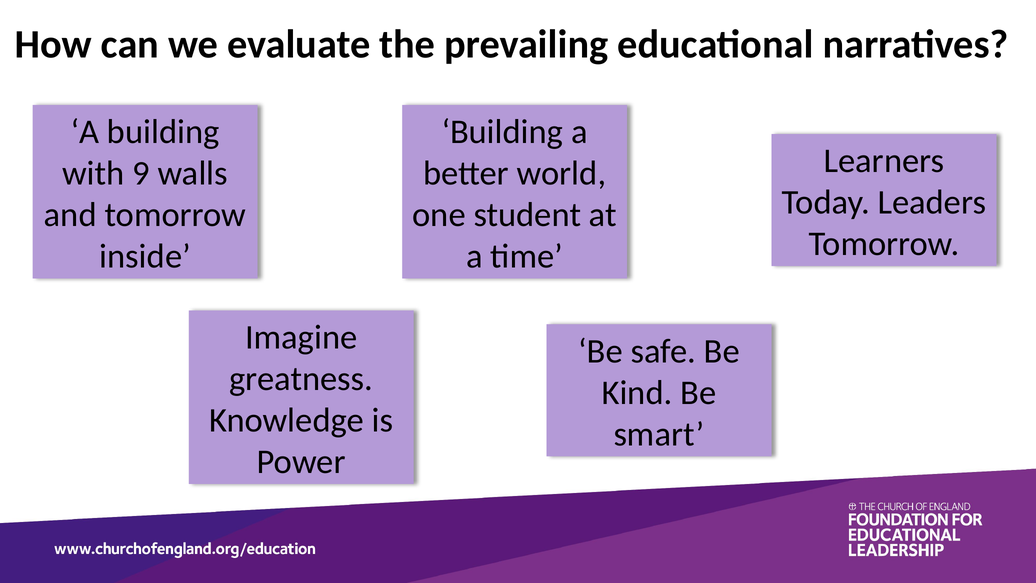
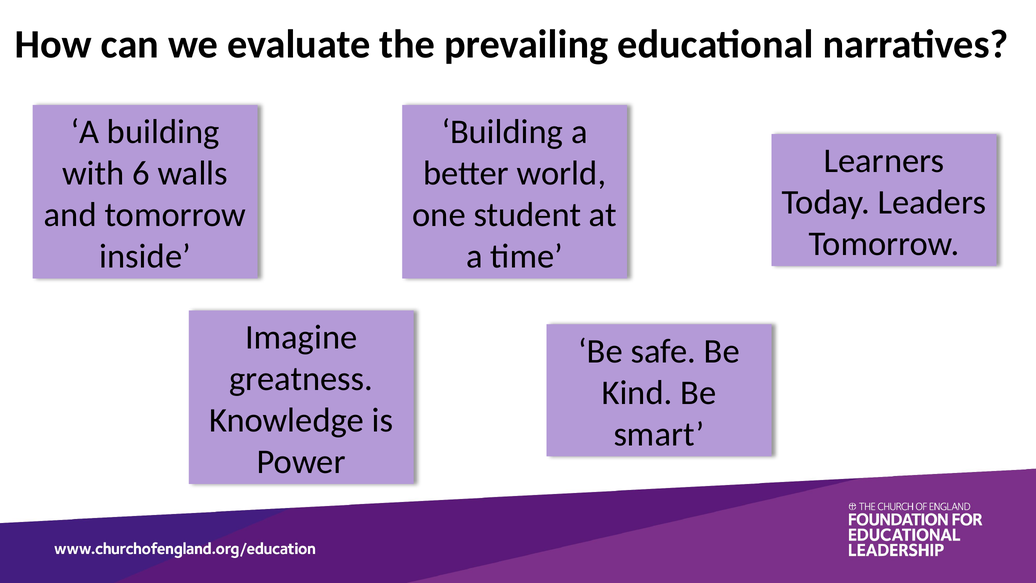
9: 9 -> 6 (141, 173)
